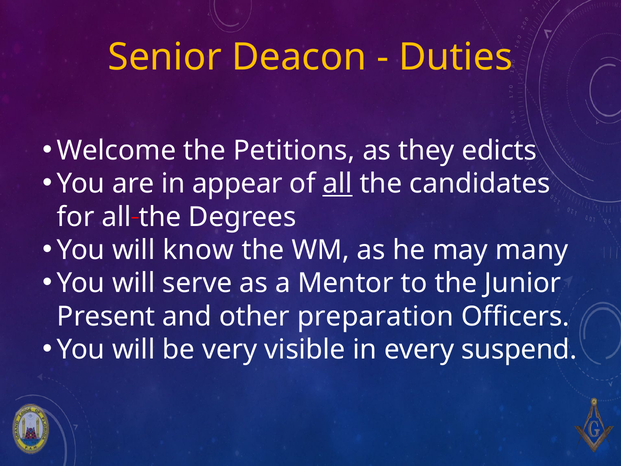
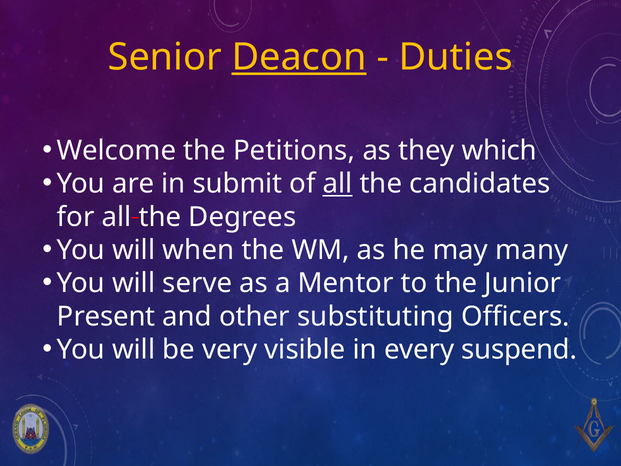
Deacon underline: none -> present (299, 57)
edicts: edicts -> which (499, 151)
appear: appear -> submit (237, 184)
know: know -> when (198, 250)
preparation: preparation -> substituting (375, 316)
